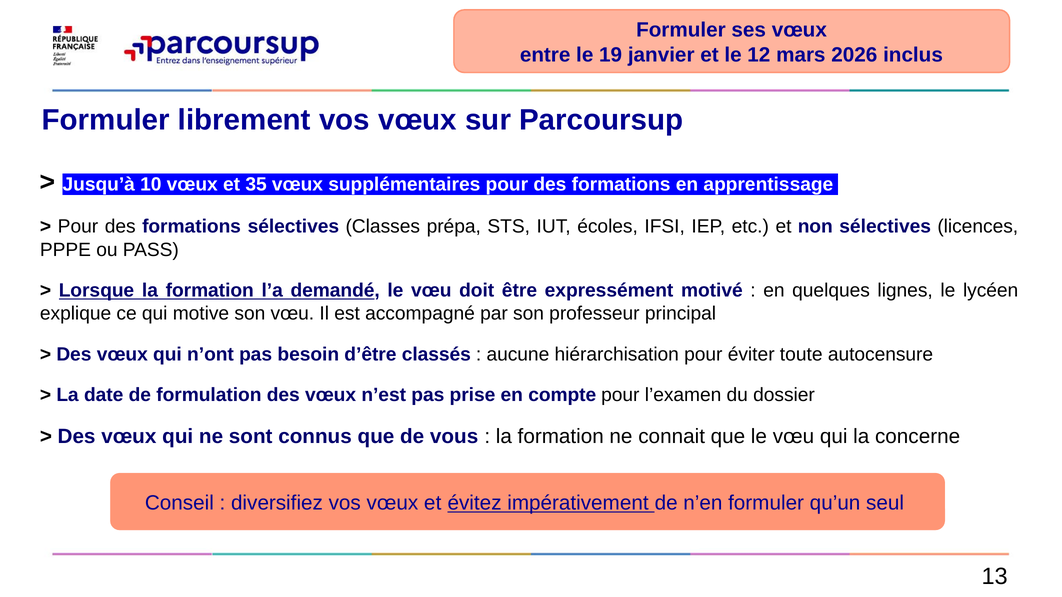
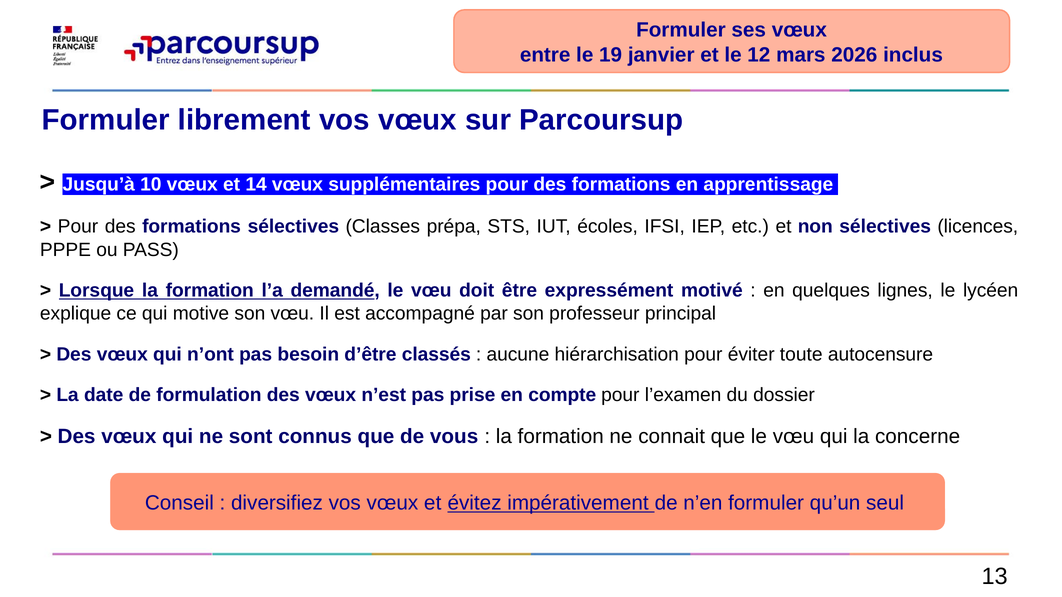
35: 35 -> 14 (256, 185)
